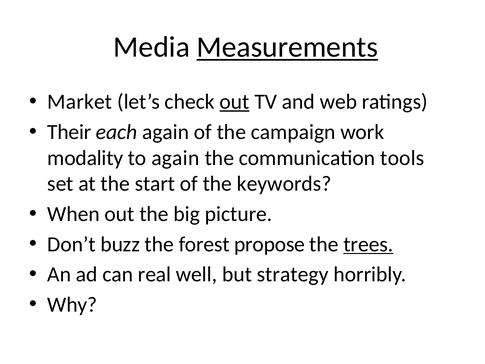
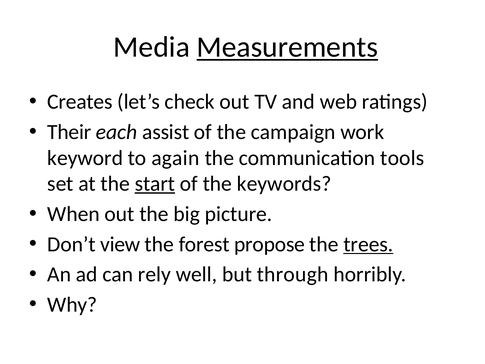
Market: Market -> Creates (80, 102)
out underline: present -> none (234, 102)
each again: again -> assist (166, 132)
modality: modality -> keyword (85, 158)
start underline: none -> present (155, 184)
buzz: buzz -> view (120, 244)
real: real -> rely (154, 274)
strategy: strategy -> through (293, 274)
